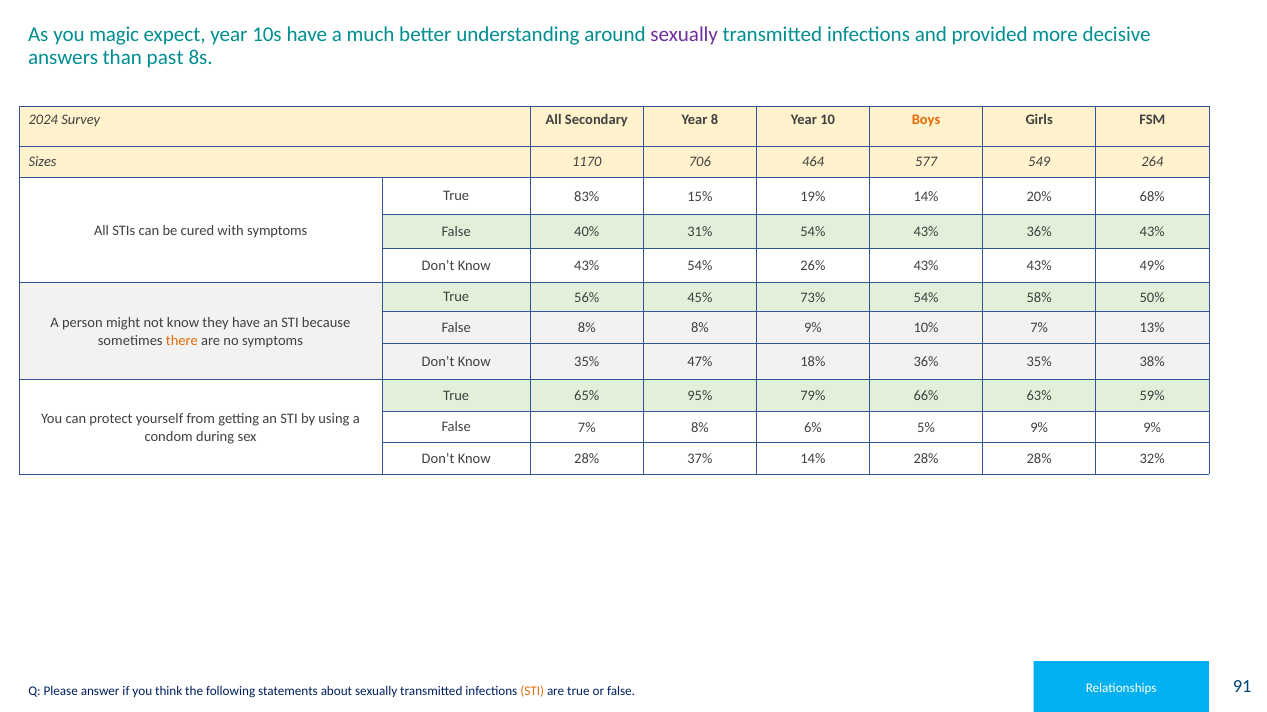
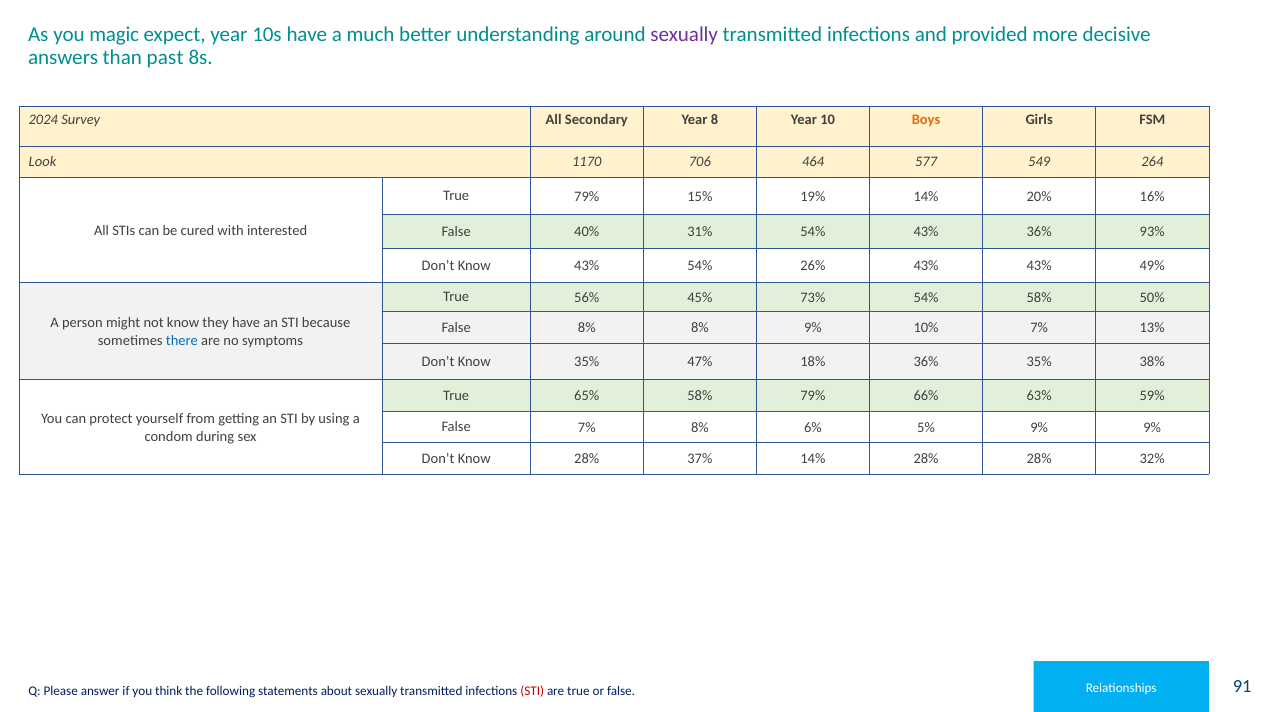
Sizes: Sizes -> Look (43, 162)
True 83%: 83% -> 79% (587, 197)
68%: 68% -> 16% (1152, 197)
with symptoms: symptoms -> interested (277, 231)
36% 43%: 43% -> 93% (1152, 232)
there colour: orange -> blue (182, 341)
65% 95%: 95% -> 58% (700, 396)
STI colour: orange -> red (532, 692)
